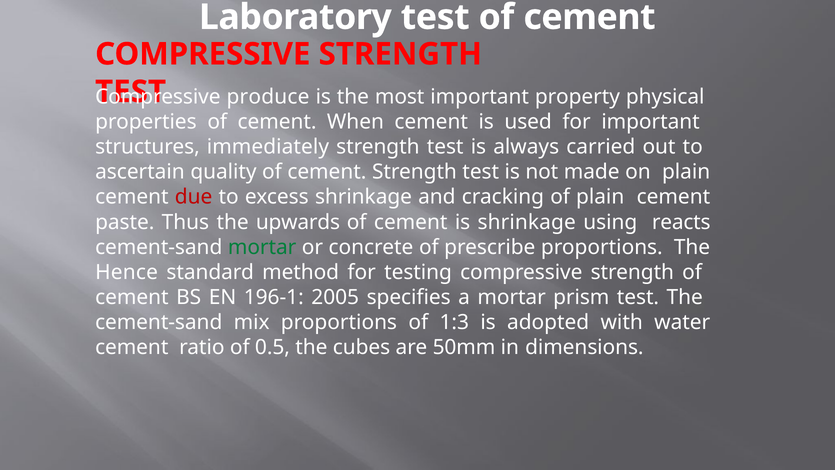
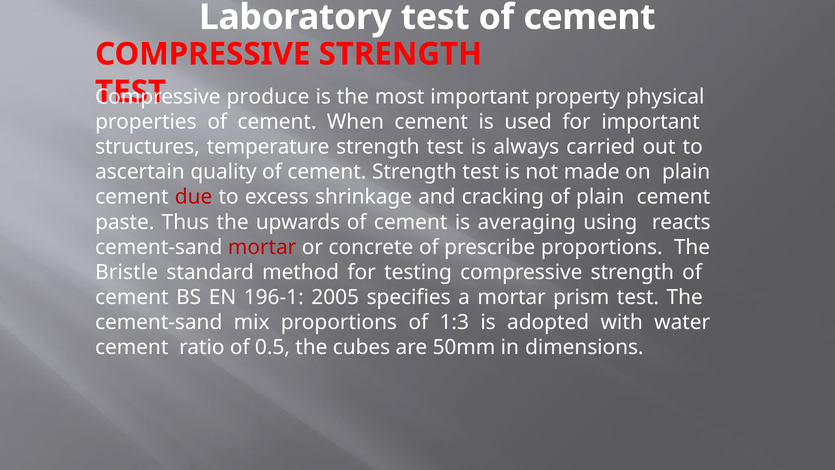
immediately: immediately -> temperature (268, 147)
is shrinkage: shrinkage -> averaging (527, 222)
mortar colour: green -> red (262, 247)
Hence: Hence -> Bristle (127, 272)
